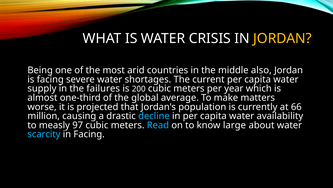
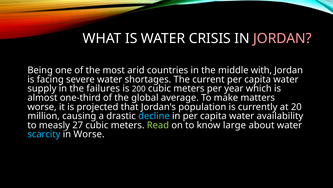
JORDAN colour: yellow -> pink (282, 38)
also: also -> with (261, 70)
66: 66 -> 20 (296, 107)
97: 97 -> 27 (78, 125)
Read colour: light blue -> light green (158, 125)
in Facing: Facing -> Worse (89, 134)
